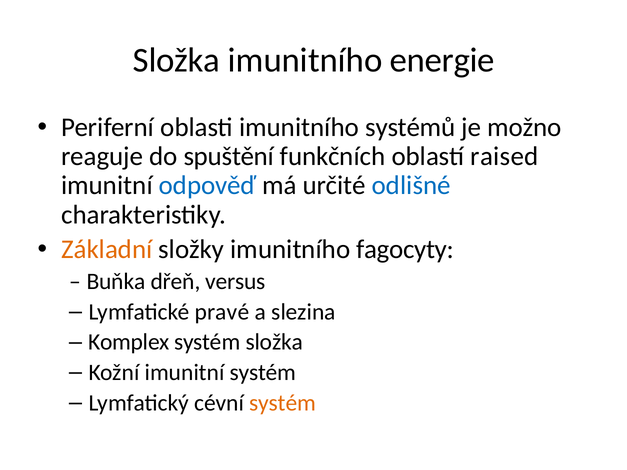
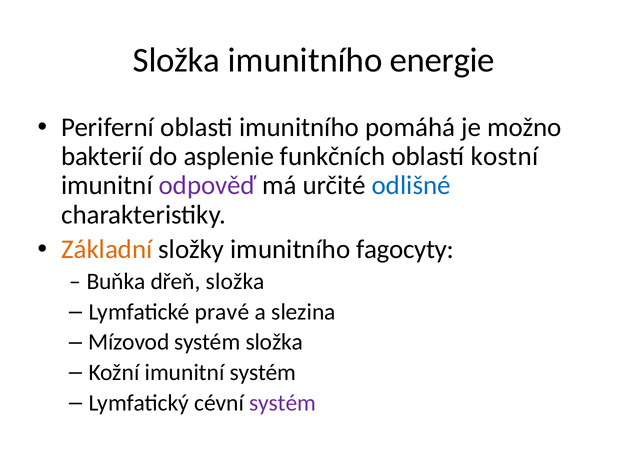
systémů: systémů -> pomáhá (410, 127)
reaguje: reaguje -> bakterií (102, 156)
spuštění: spuštění -> asplenie (229, 156)
raised: raised -> kostní (505, 156)
odpověď colour: blue -> purple (208, 186)
dřeň versus: versus -> složka (235, 282)
Komplex: Komplex -> Mízovod (129, 342)
systém colour: orange -> purple (283, 403)
